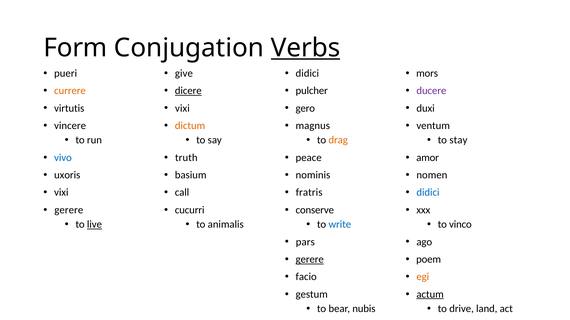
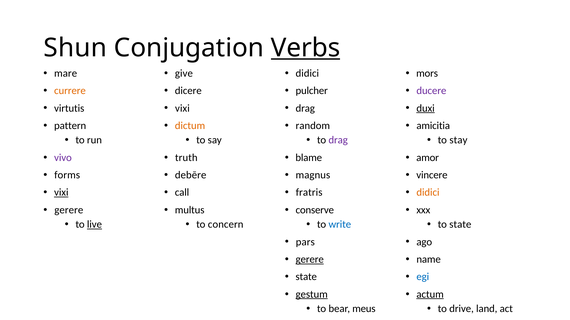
Form: Form -> Shun (75, 48)
pueri: pueri -> mare (66, 73)
dicere underline: present -> none (188, 91)
gero: gero -> drag (305, 108)
duxi underline: none -> present (426, 108)
vincere: vincere -> pattern (70, 126)
magnus: magnus -> random (313, 126)
ventum: ventum -> amicitia (433, 126)
drag colour: orange -> purple (338, 140)
vivo colour: blue -> purple (63, 158)
peace: peace -> blame (309, 158)
uxoris: uxoris -> forms (67, 175)
basium: basium -> debēre (191, 175)
nominis: nominis -> magnus (313, 175)
nomen: nomen -> vincere (432, 175)
vixi underline: none -> present (61, 193)
didici colour: blue -> orange (428, 193)
cucurri: cucurri -> multus (190, 210)
animalis: animalis -> concern (226, 225)
to vinco: vinco -> state (460, 225)
poem: poem -> name (429, 260)
facio: facio -> state (306, 277)
egi colour: orange -> blue (423, 277)
gestum underline: none -> present (312, 295)
nubis: nubis -> meus (364, 309)
